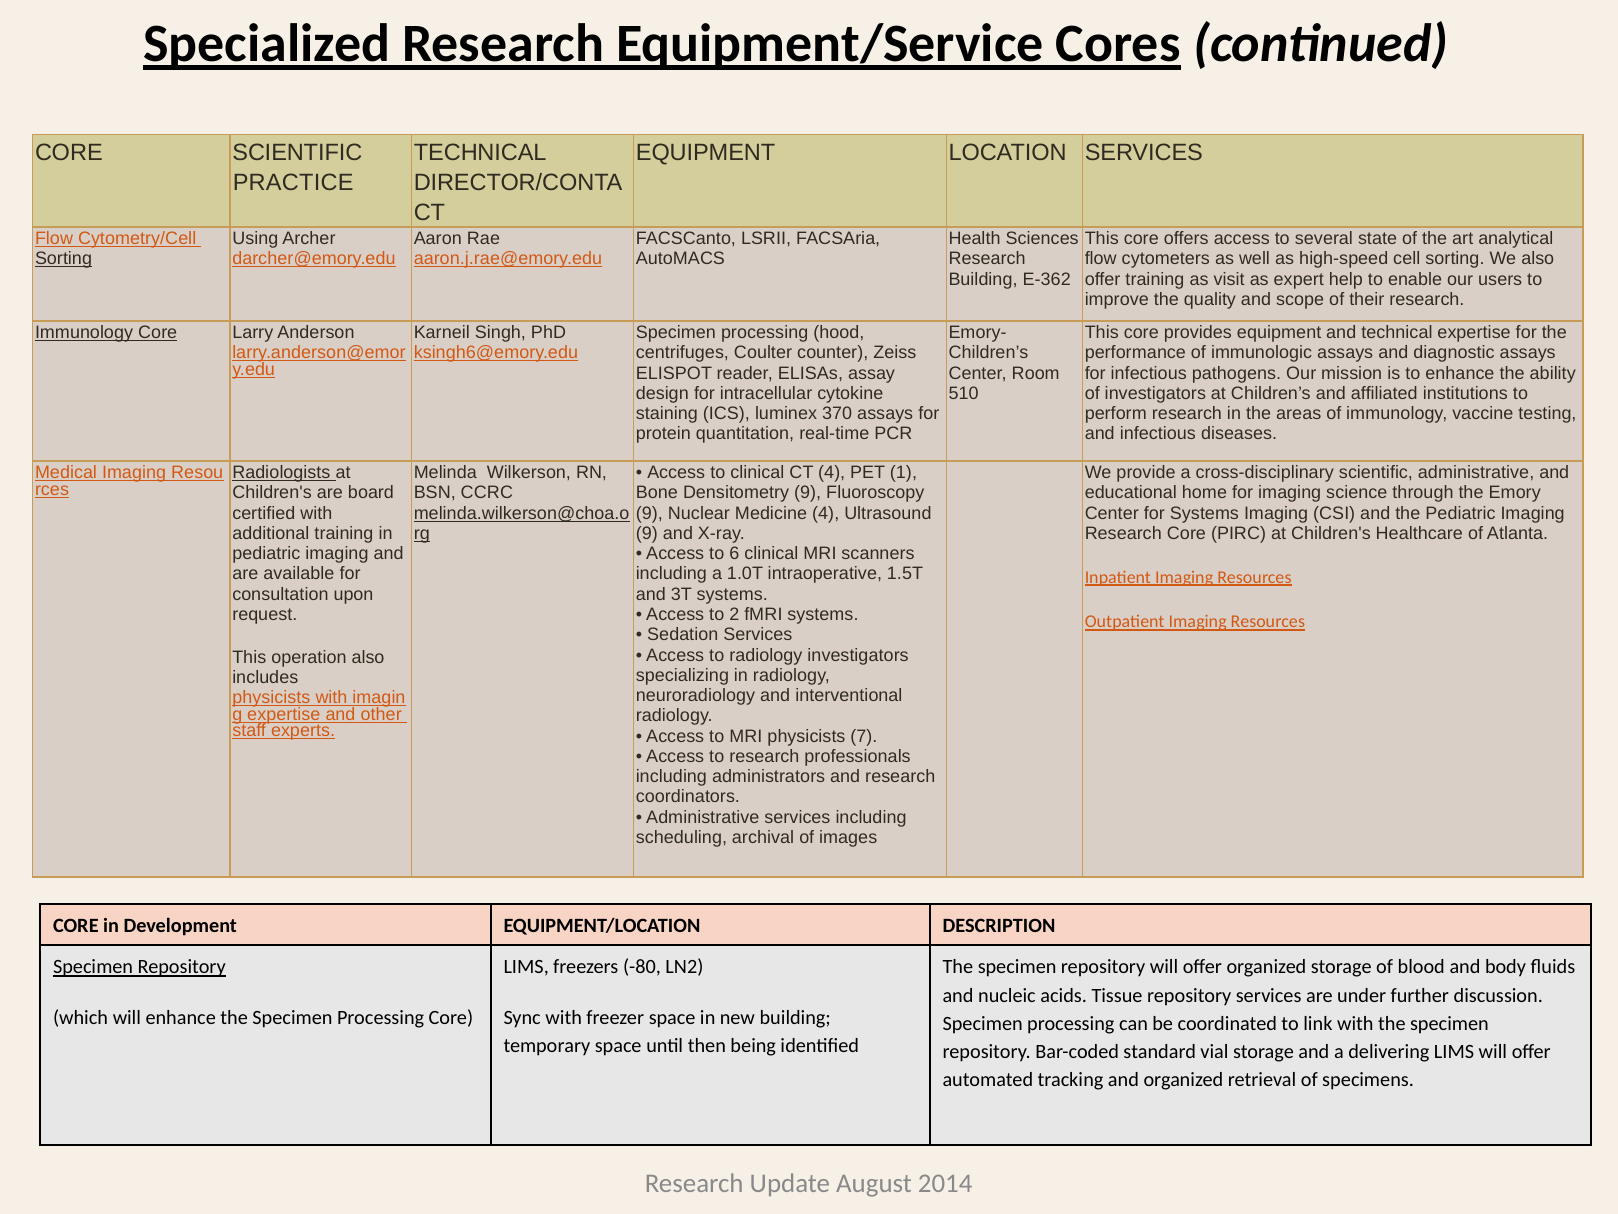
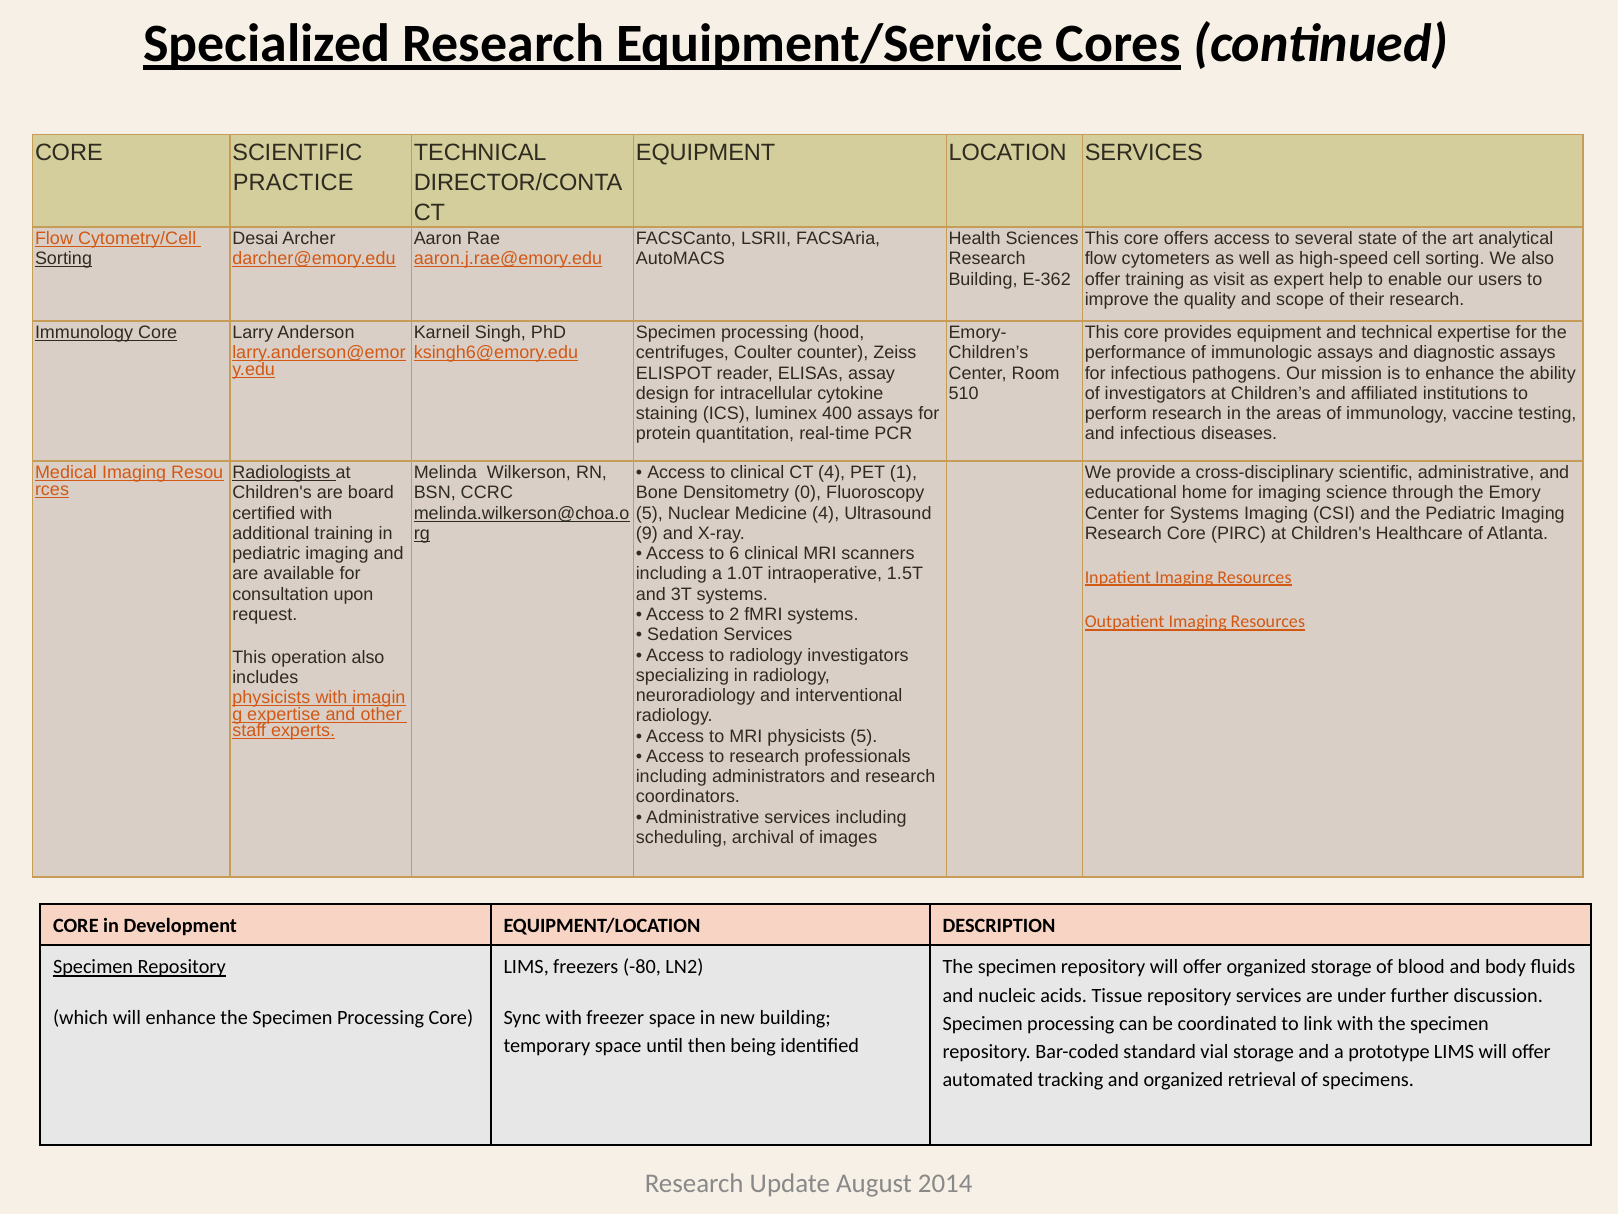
Using: Using -> Desai (255, 238)
370: 370 -> 400 (837, 414)
Densitometry 9: 9 -> 0 (808, 493)
9: 9 -> 5 (649, 513)
physicists 7: 7 -> 5 (864, 736)
delivering: delivering -> prototype (1389, 1051)
